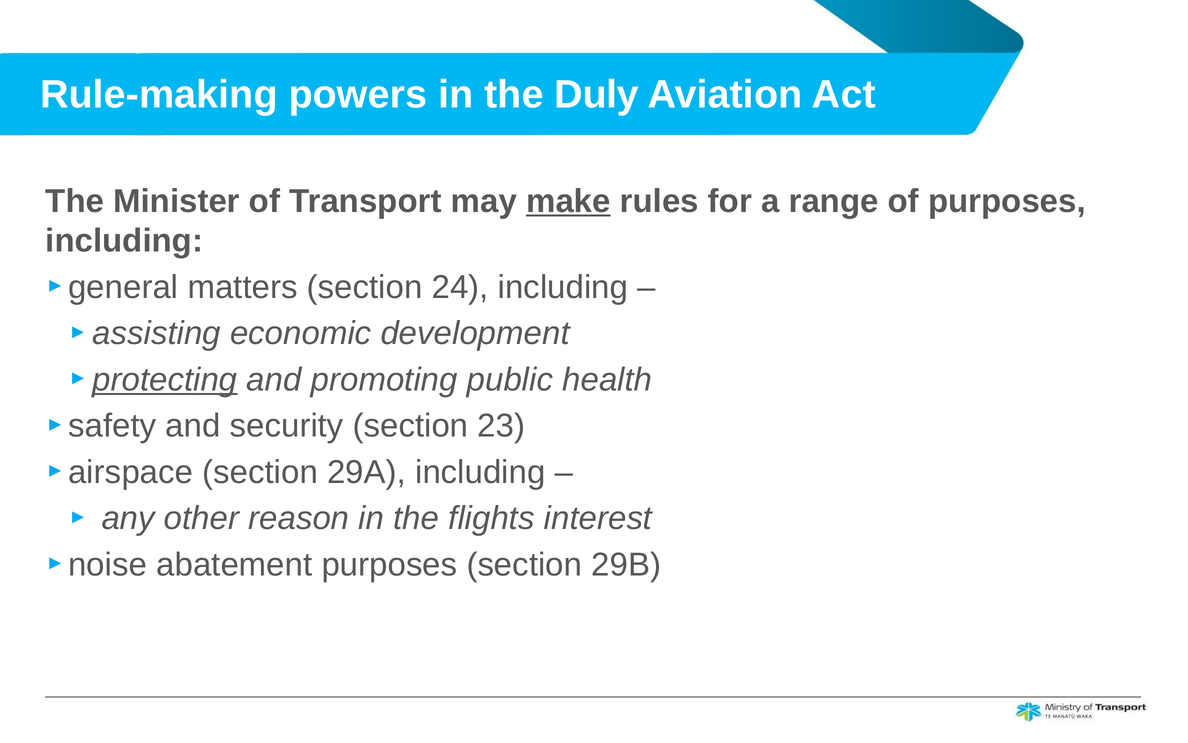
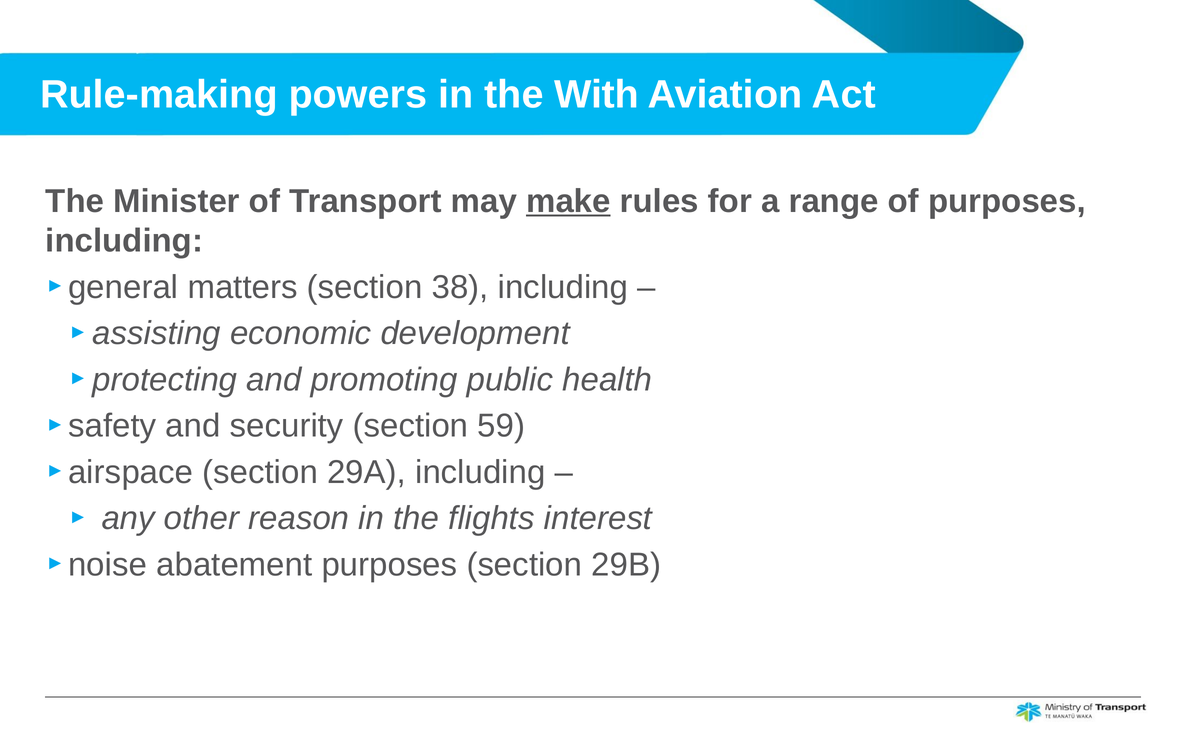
Duly: Duly -> With (597, 95)
24: 24 -> 38 (460, 287)
protecting underline: present -> none (165, 380)
23: 23 -> 59 (501, 426)
